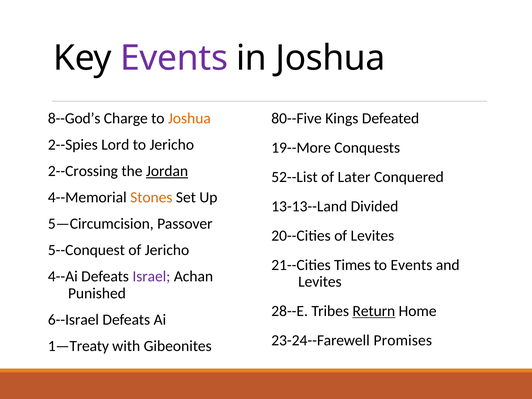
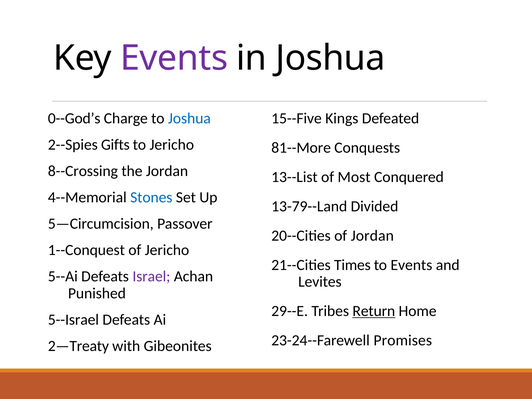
8--God’s: 8--God’s -> 0--God’s (74, 118)
Joshua colour: orange -> blue (189, 118)
80--Five: 80--Five -> 15--Five (297, 118)
Lord: Lord -> Gifts (115, 145)
19--More: 19--More -> 81--More (301, 148)
2--Crossing: 2--Crossing -> 8--Crossing (83, 171)
Jordan underline: present -> none (167, 171)
52--List: 52--List -> 13--List (294, 177)
Later: Later -> Most (354, 177)
Stones colour: orange -> blue (151, 197)
13-13--Land: 13-13--Land -> 13-79--Land (309, 206)
of Levites: Levites -> Jordan (372, 236)
5--Conquest: 5--Conquest -> 1--Conquest (86, 250)
4--Ai: 4--Ai -> 5--Ai (63, 277)
28--E: 28--E -> 29--E (290, 311)
6--Israel: 6--Israel -> 5--Israel (73, 320)
1—Treaty: 1—Treaty -> 2—Treaty (78, 346)
